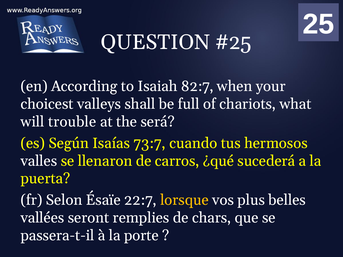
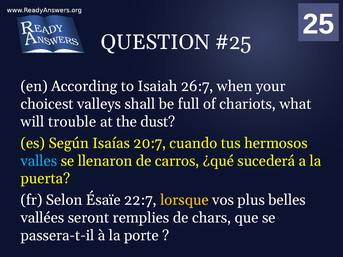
82:7: 82:7 -> 26:7 (197, 86)
será: será -> dust (158, 122)
73:7: 73:7 -> 20:7 (150, 143)
valles colour: white -> light blue (39, 161)
